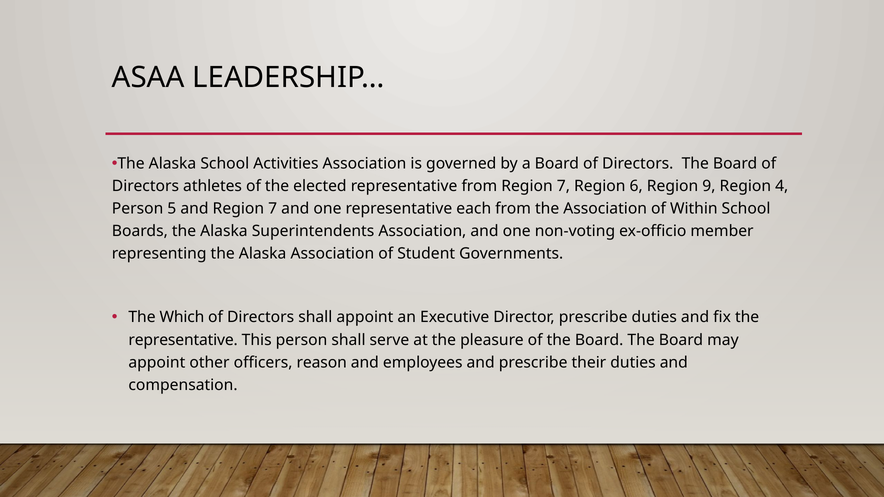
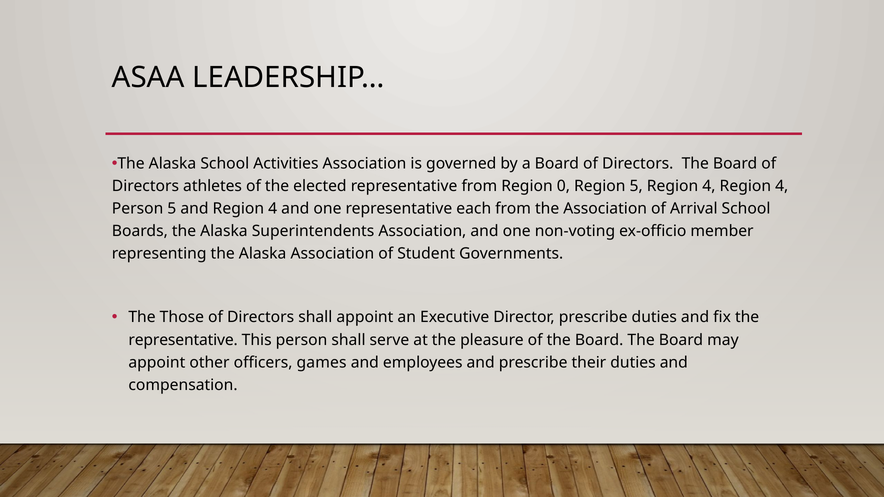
from Region 7: 7 -> 0 (563, 186)
Region 6: 6 -> 5 (636, 186)
9: 9 -> 4 (709, 186)
and Region 7: 7 -> 4 (273, 209)
Within: Within -> Arrival (694, 209)
Which: Which -> Those (182, 317)
reason: reason -> games (322, 363)
